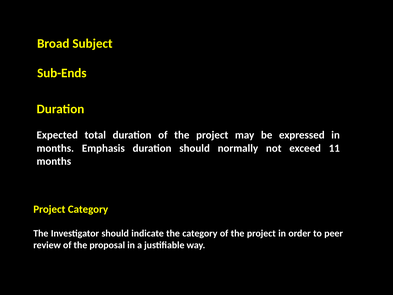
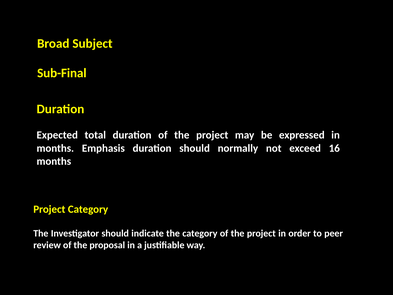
Sub-Ends: Sub-Ends -> Sub-Final (62, 73)
11: 11 -> 16 (334, 148)
